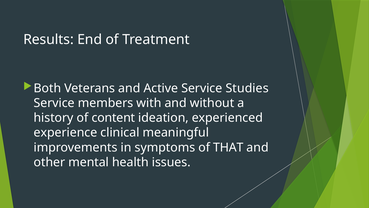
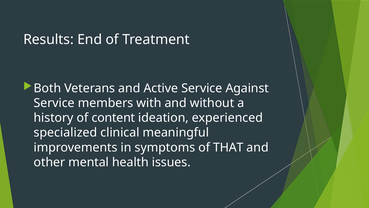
Studies: Studies -> Against (247, 88)
experience: experience -> specialized (65, 132)
